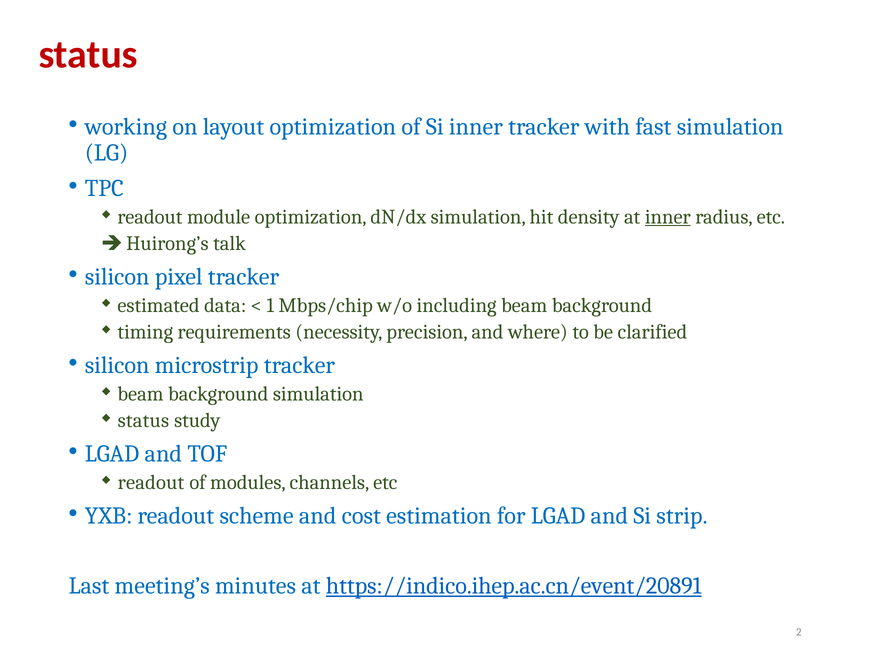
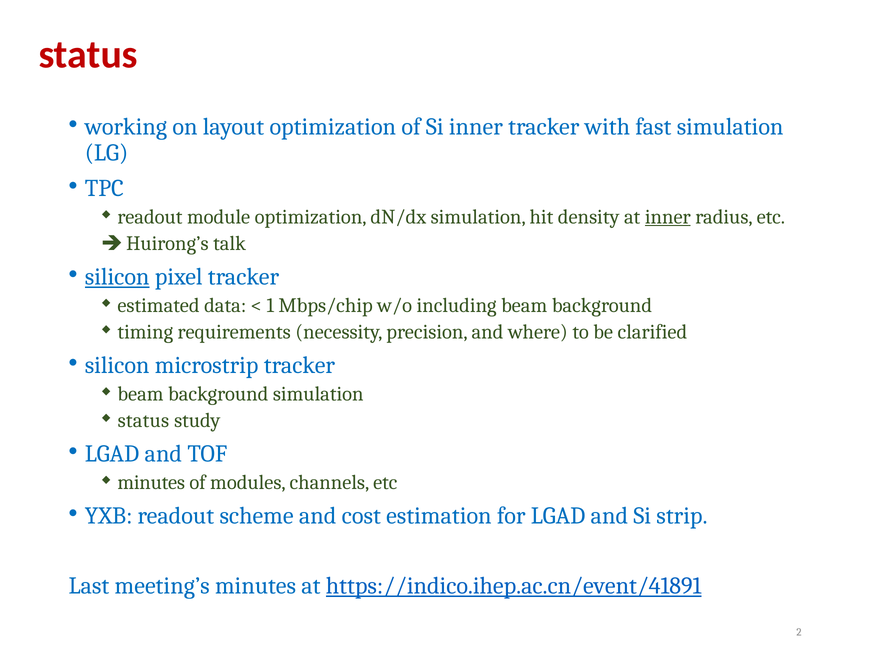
silicon underline: none -> present (117, 277)
readout: readout -> minutes (151, 483)
https://indico.ihep.ac.cn/event/20891: https://indico.ihep.ac.cn/event/20891 -> https://indico.ihep.ac.cn/event/41891 (514, 586)
